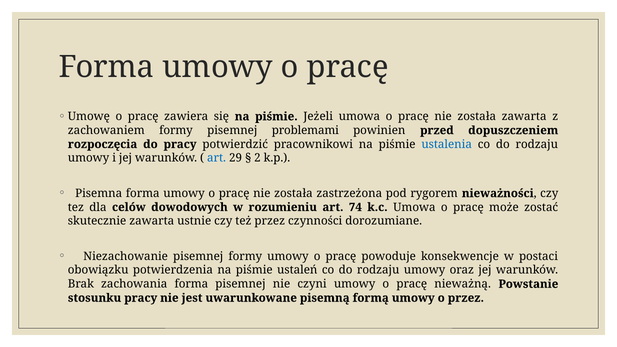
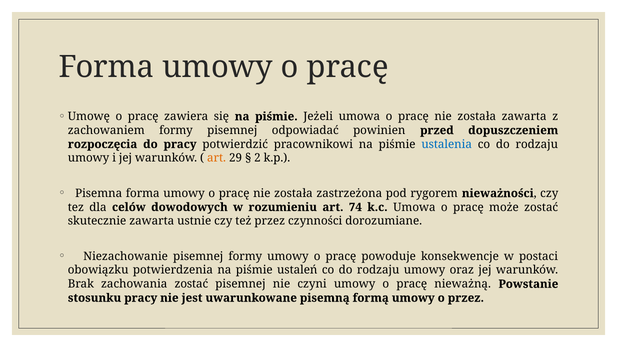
problemami: problemami -> odpowiadać (305, 130)
art colour: blue -> orange (217, 158)
zachowania forma: forma -> zostać (191, 284)
